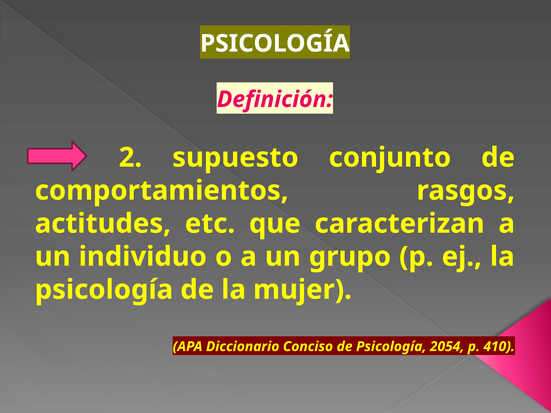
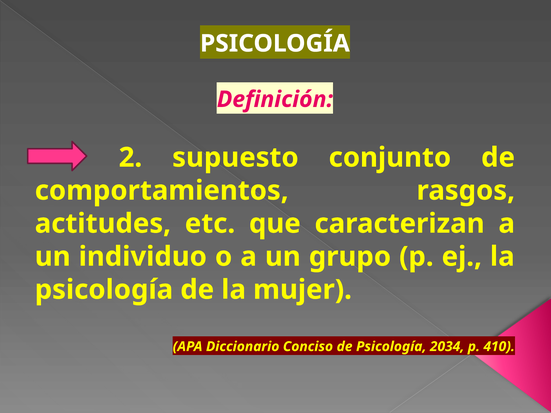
2054: 2054 -> 2034 (447, 347)
